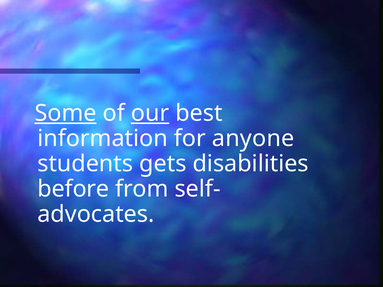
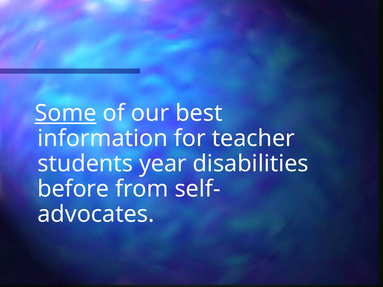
our underline: present -> none (150, 113)
anyone: anyone -> teacher (253, 139)
gets: gets -> year (163, 164)
